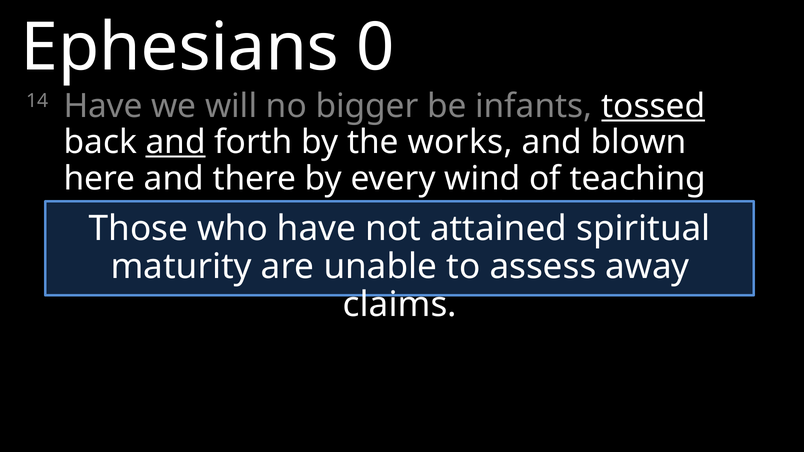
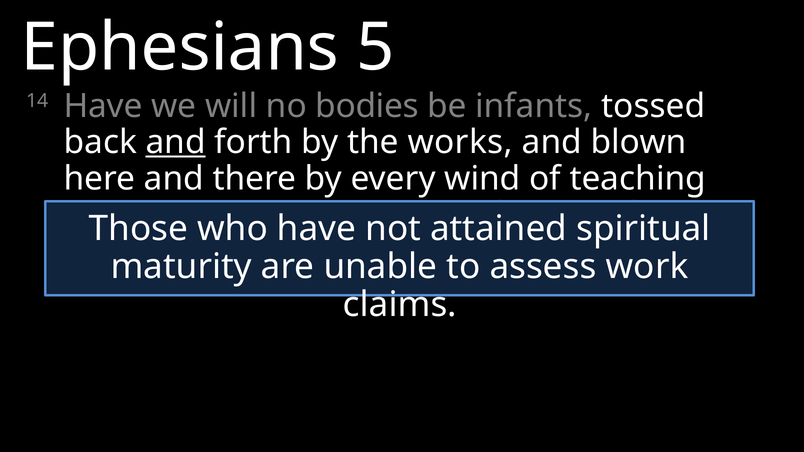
0: 0 -> 5 (376, 48)
bigger: bigger -> bodies (367, 106)
tossed underline: present -> none (653, 106)
away: away -> work (647, 267)
